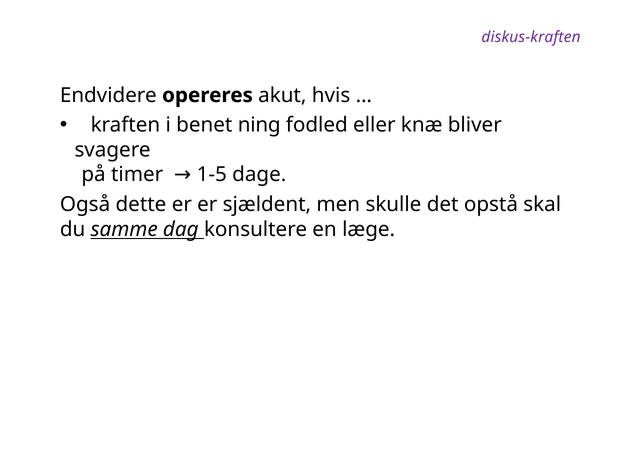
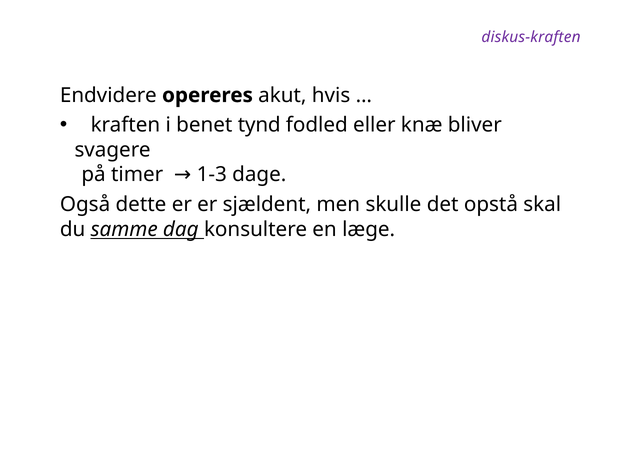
ning: ning -> tynd (259, 125)
1-5: 1-5 -> 1-3 (212, 175)
